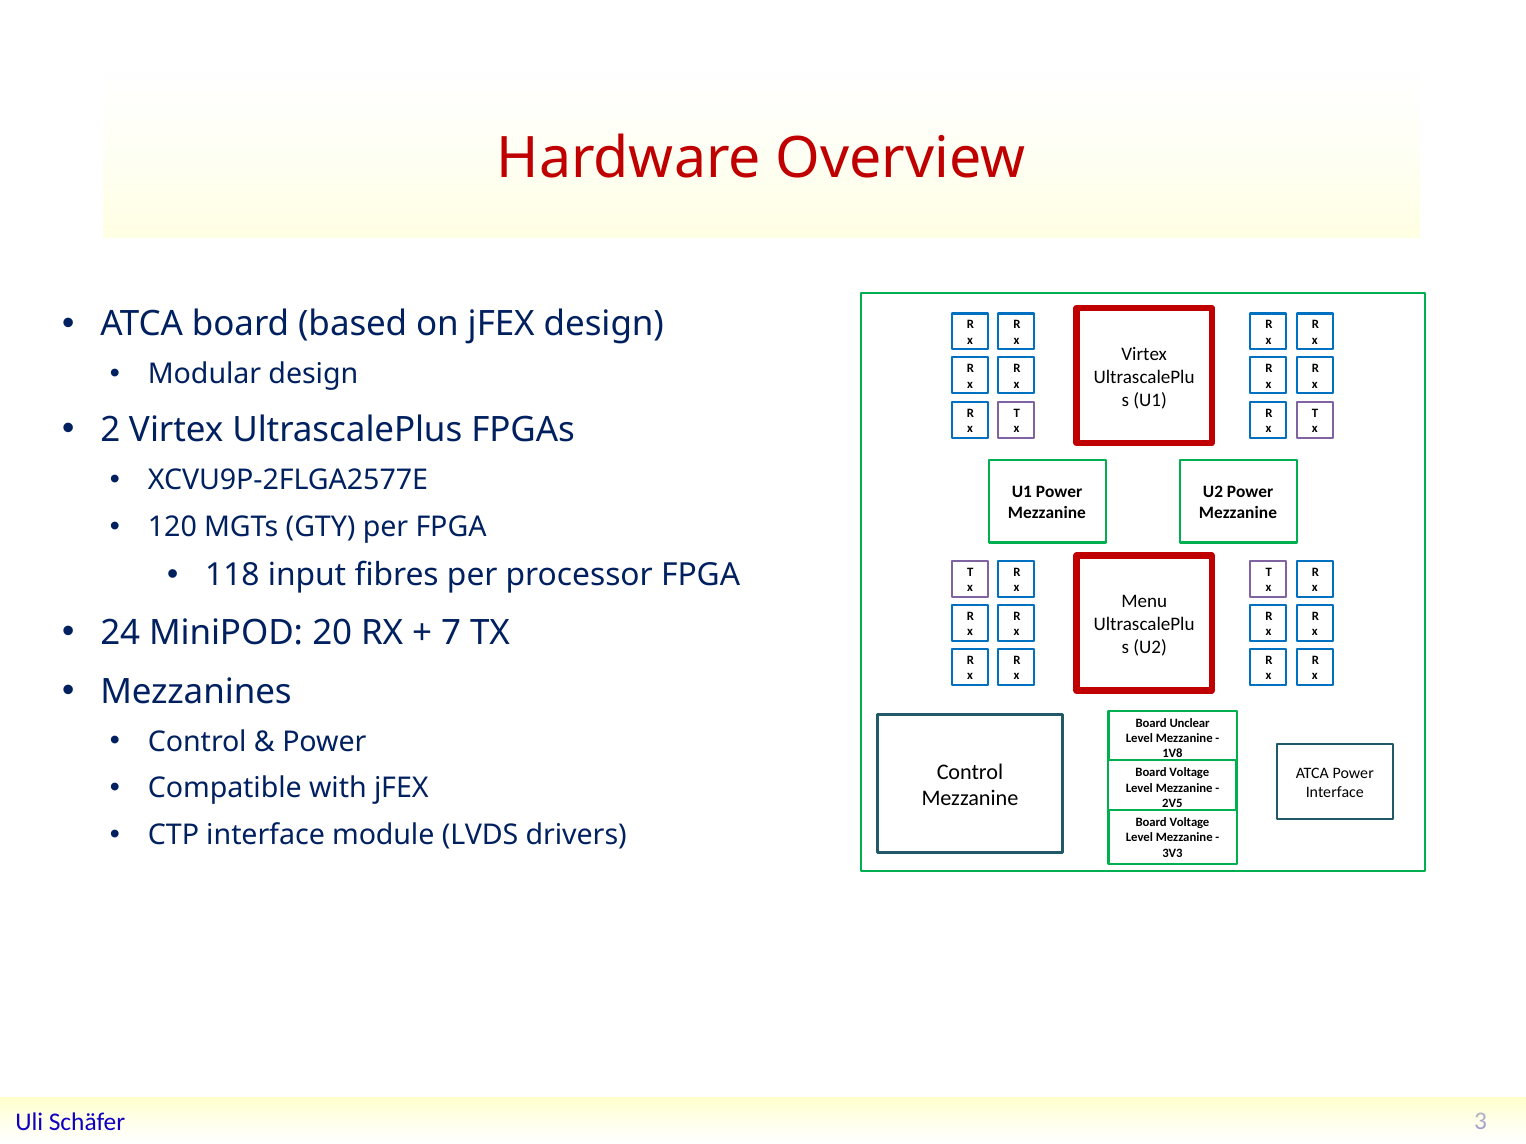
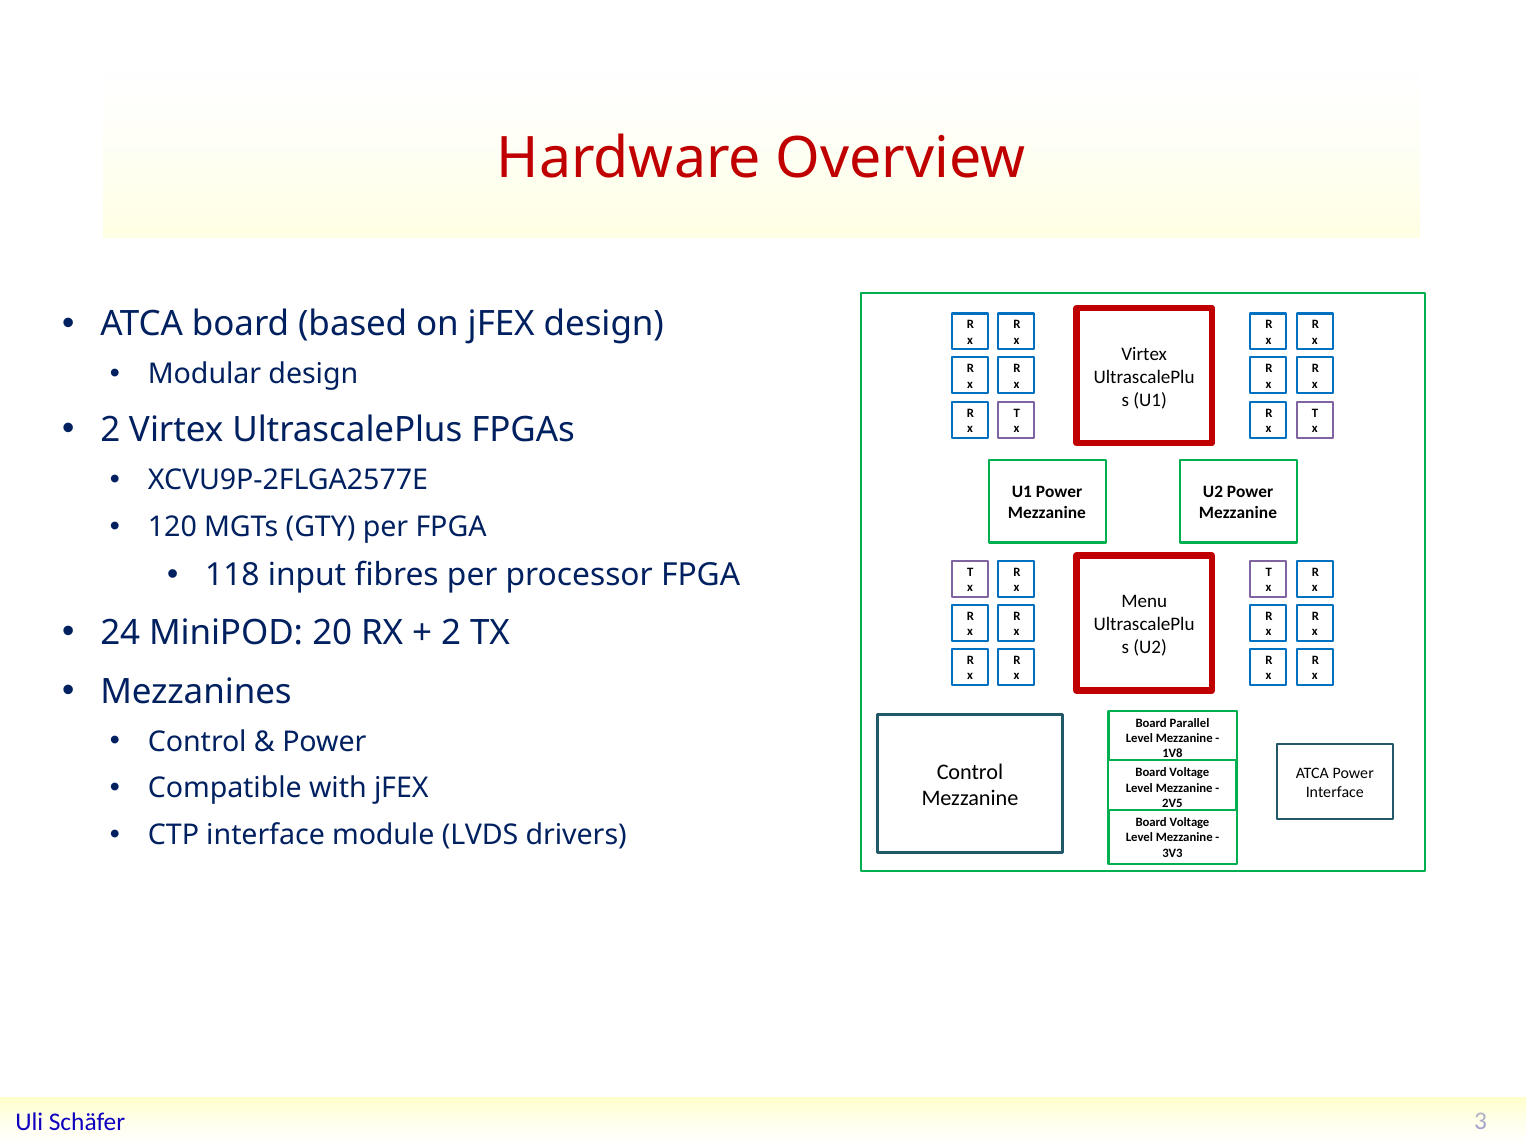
7: 7 -> 2 (451, 633)
Unclear: Unclear -> Parallel (1189, 724)
